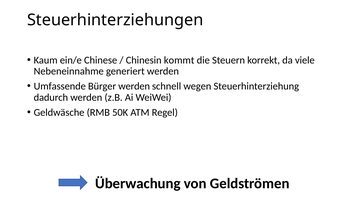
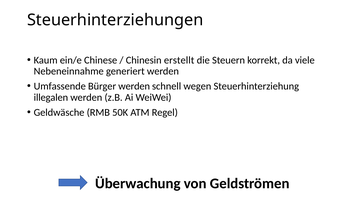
kommt: kommt -> erstellt (179, 60)
dadurch: dadurch -> illegalen (51, 97)
